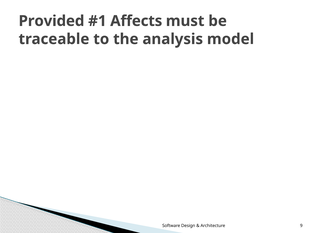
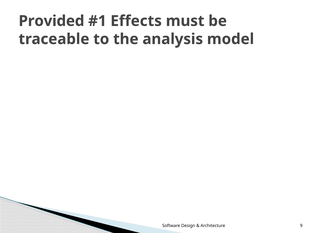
Affects: Affects -> Effects (136, 21)
